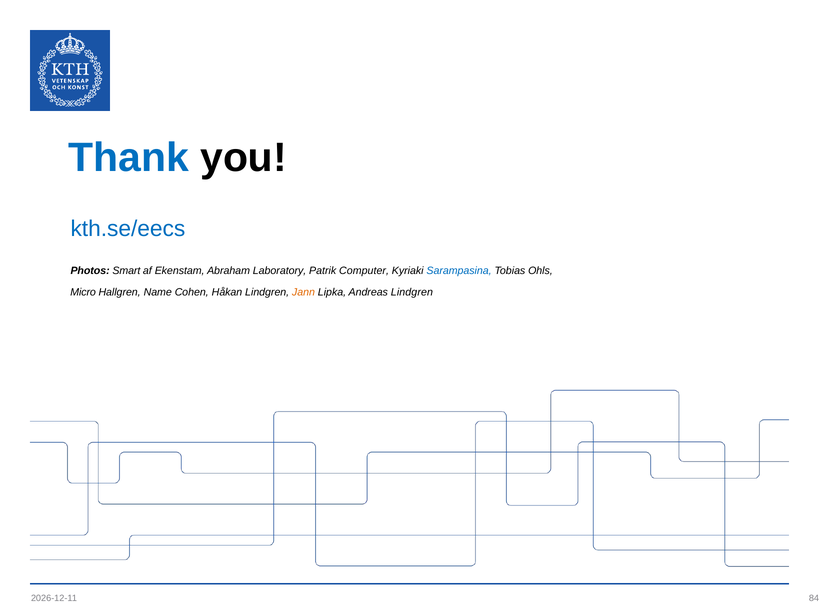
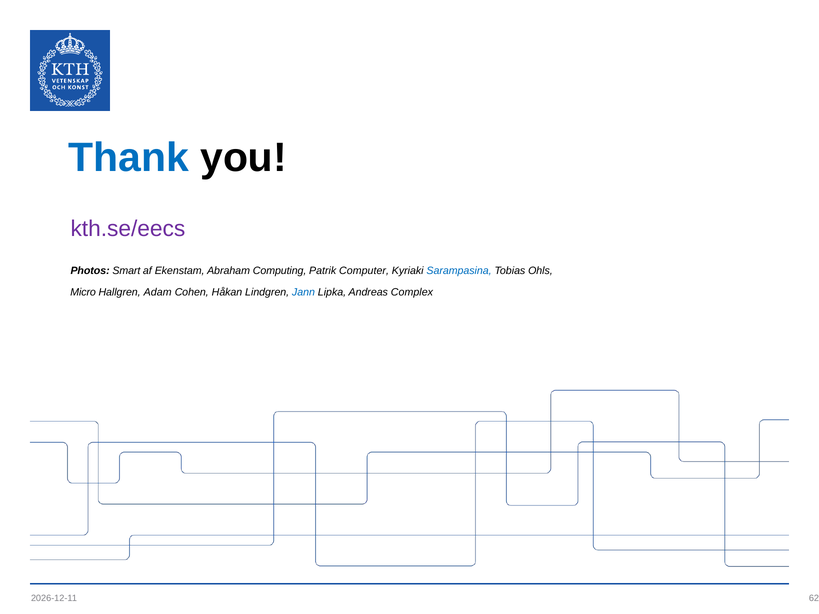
kth.se/eecs colour: blue -> purple (128, 229)
Laboratory: Laboratory -> Computing (280, 271)
Name: Name -> Adam (158, 292)
Jann colour: orange -> blue (304, 292)
Andreas Lindgren: Lindgren -> Complex (412, 292)
84: 84 -> 62 (814, 599)
